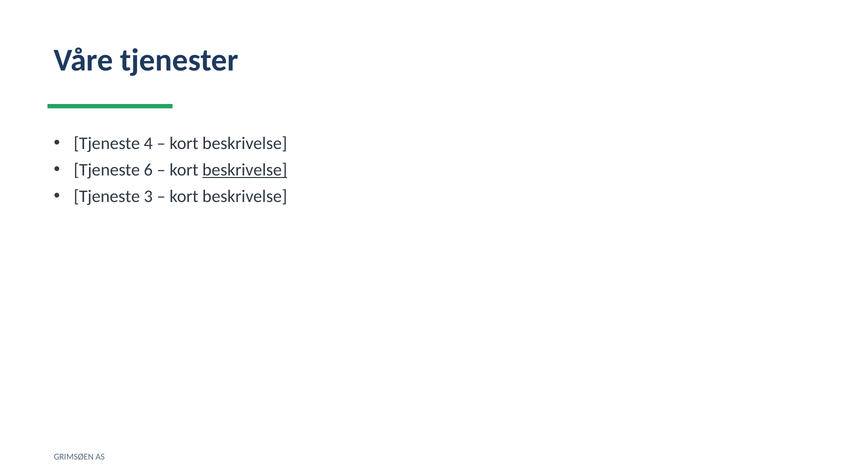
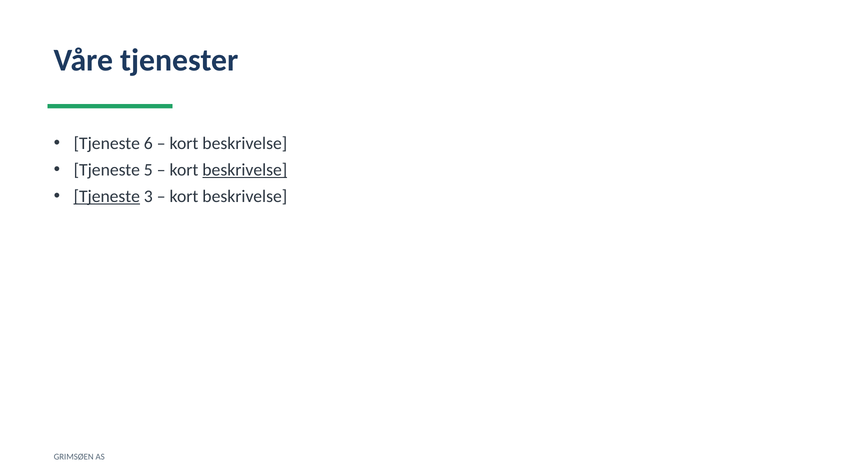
4: 4 -> 6 (148, 143)
6: 6 -> 5 (148, 170)
Tjeneste underline: none -> present (107, 196)
